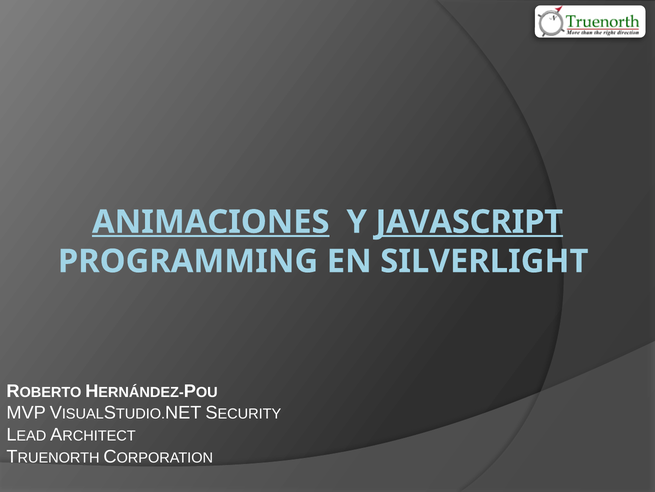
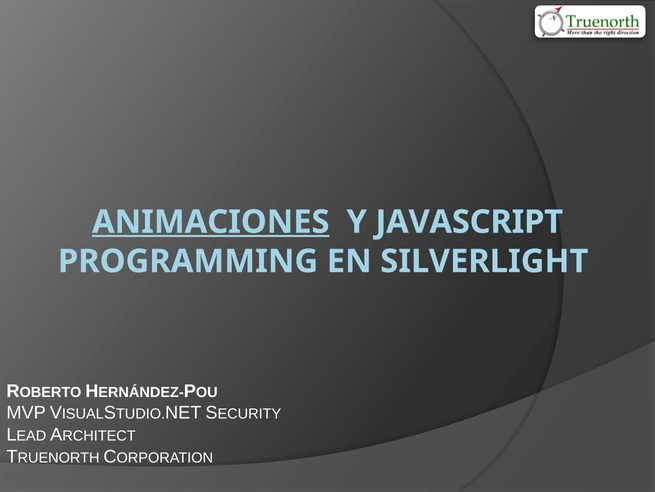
JAVASCRIPT underline: present -> none (469, 222)
